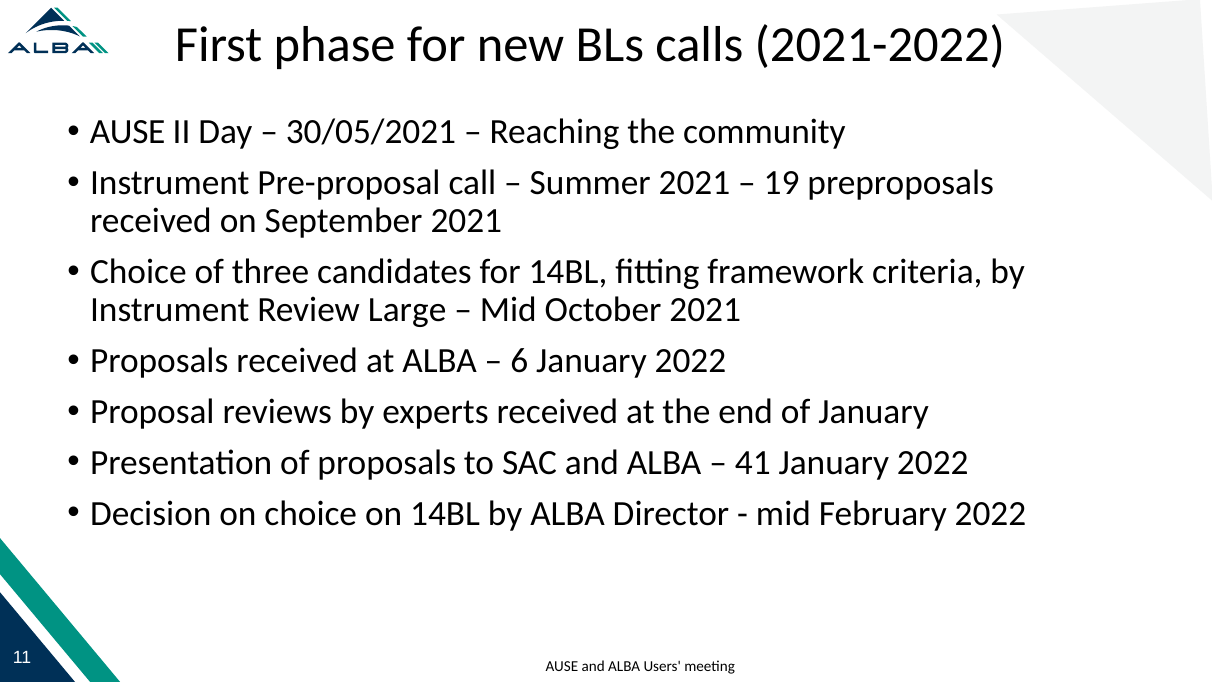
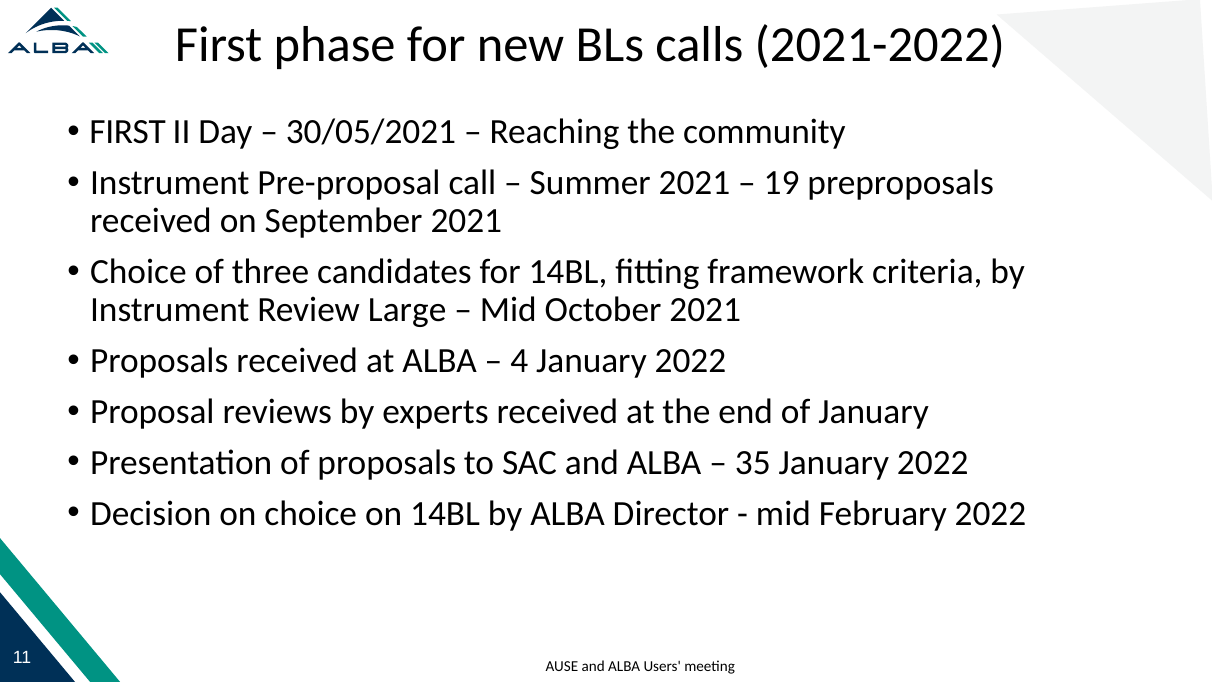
AUSE: AUSE -> FIRST (128, 132)
6: 6 -> 4 (519, 361)
41: 41 -> 35 (753, 462)
